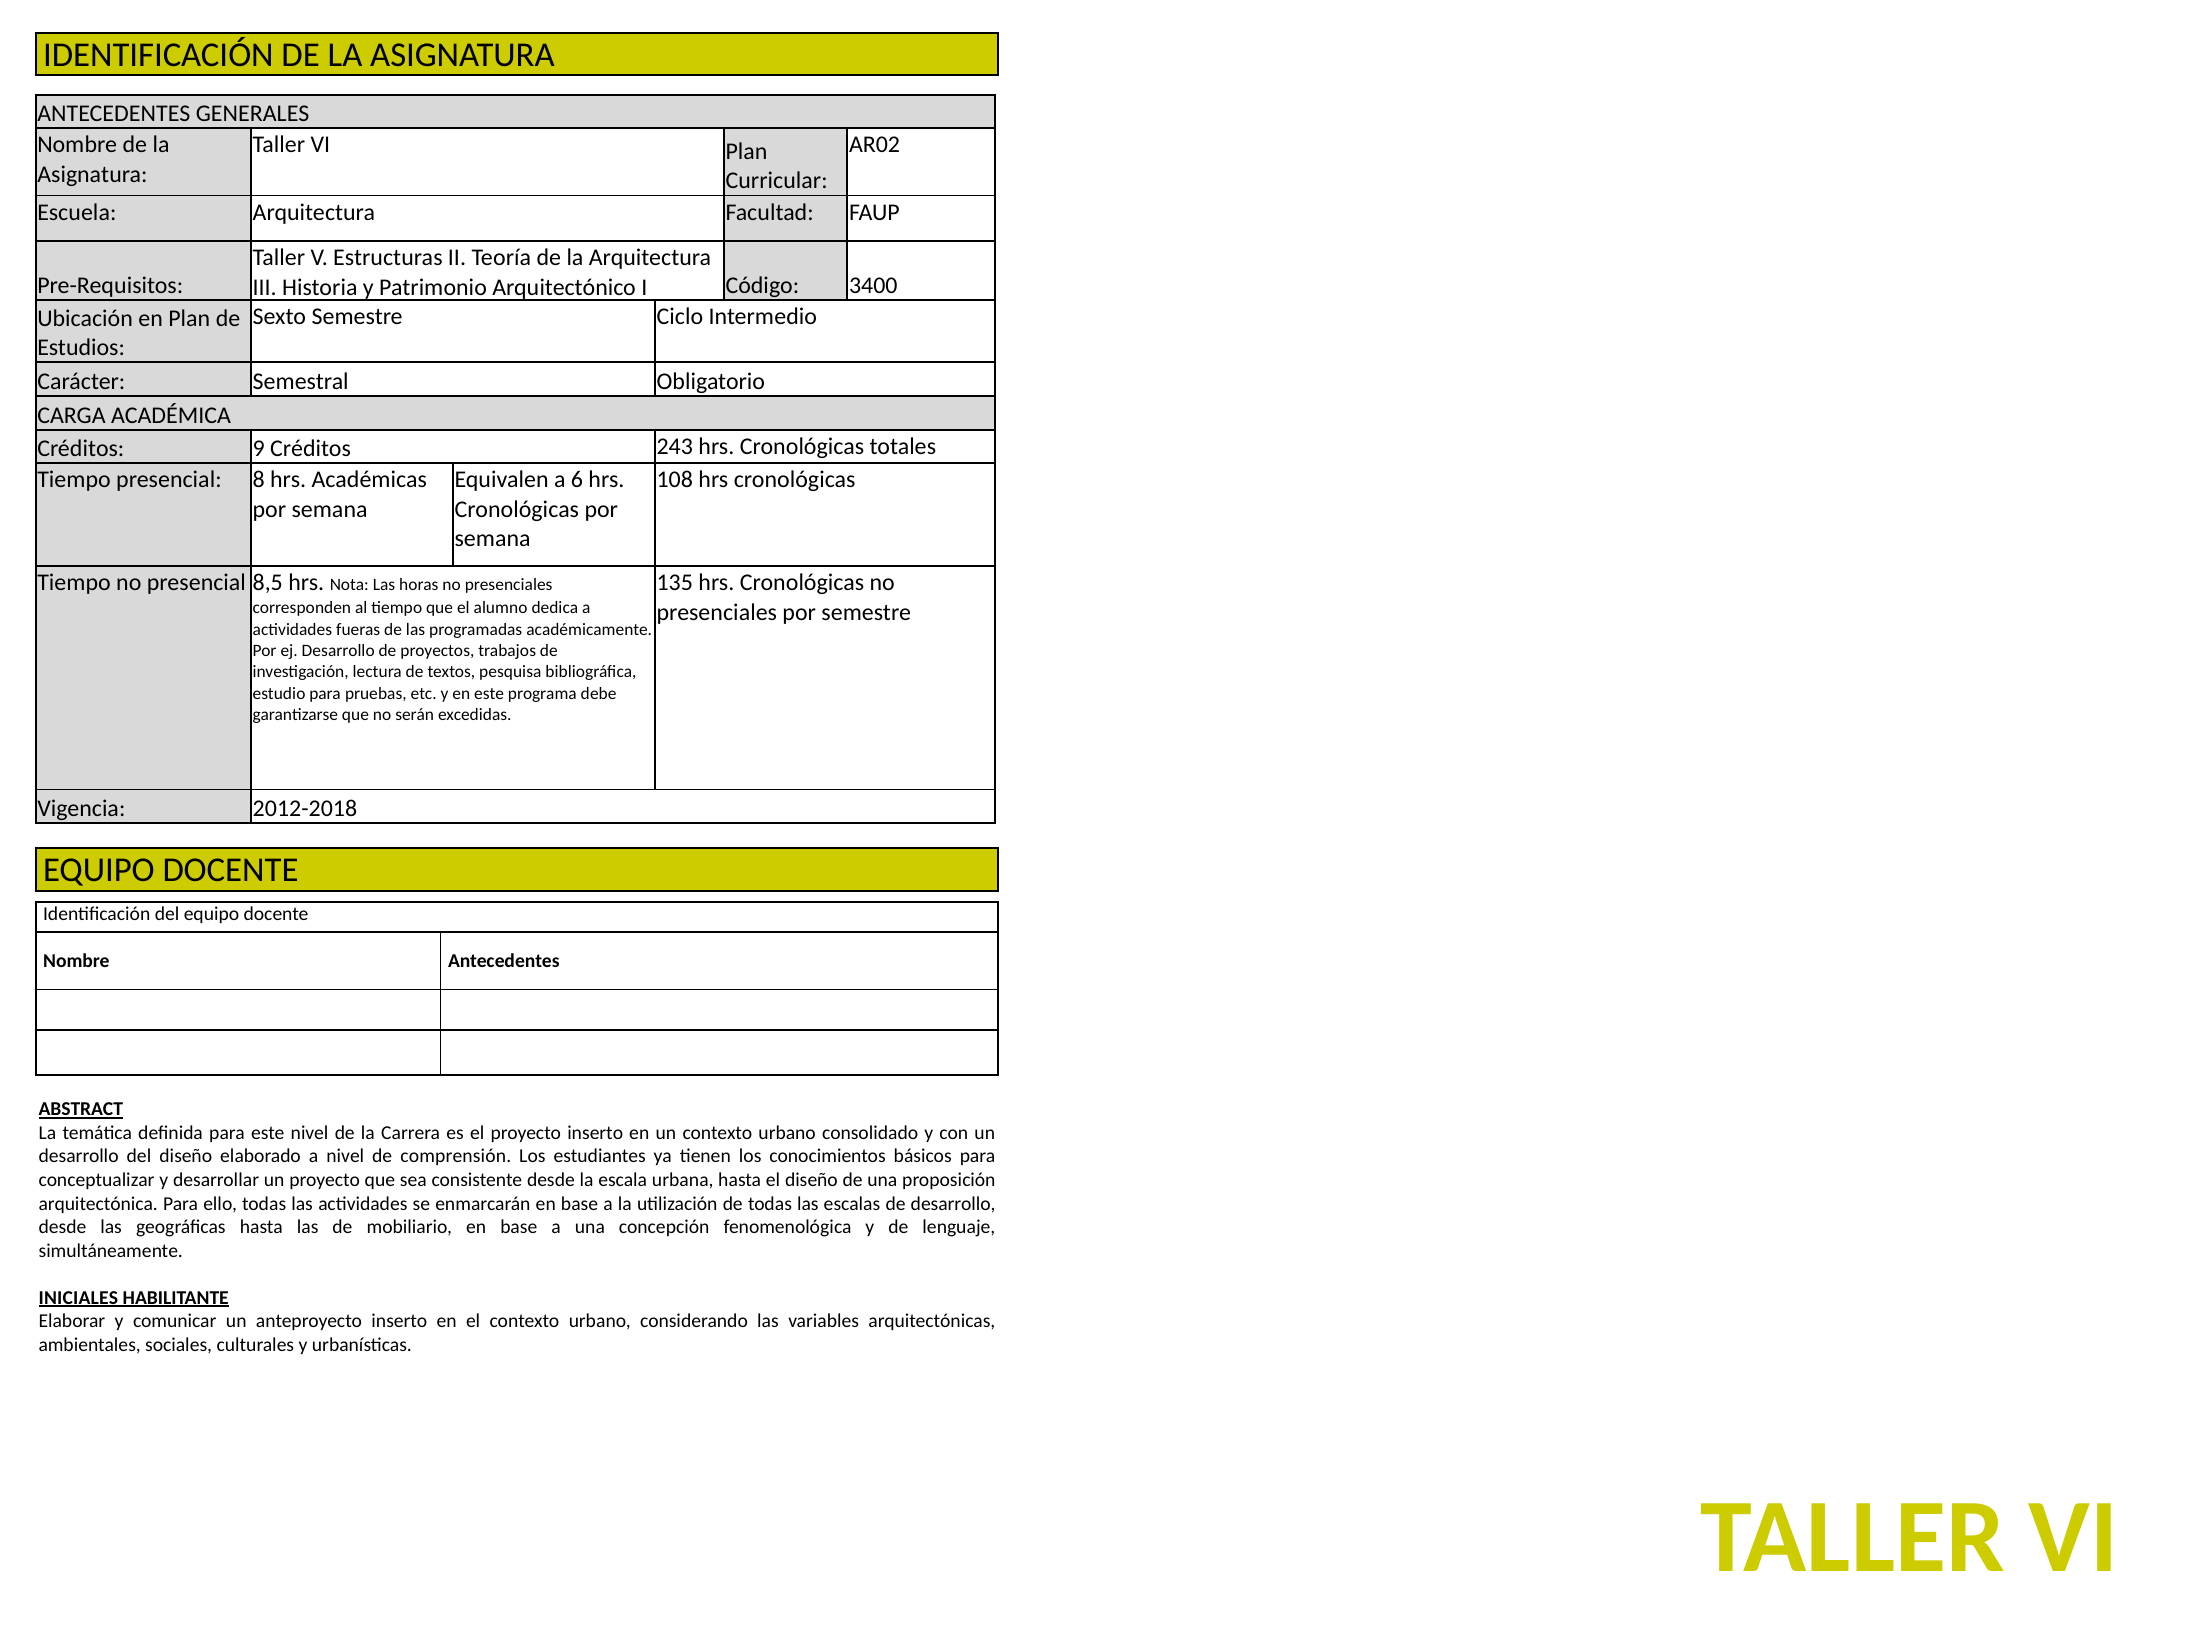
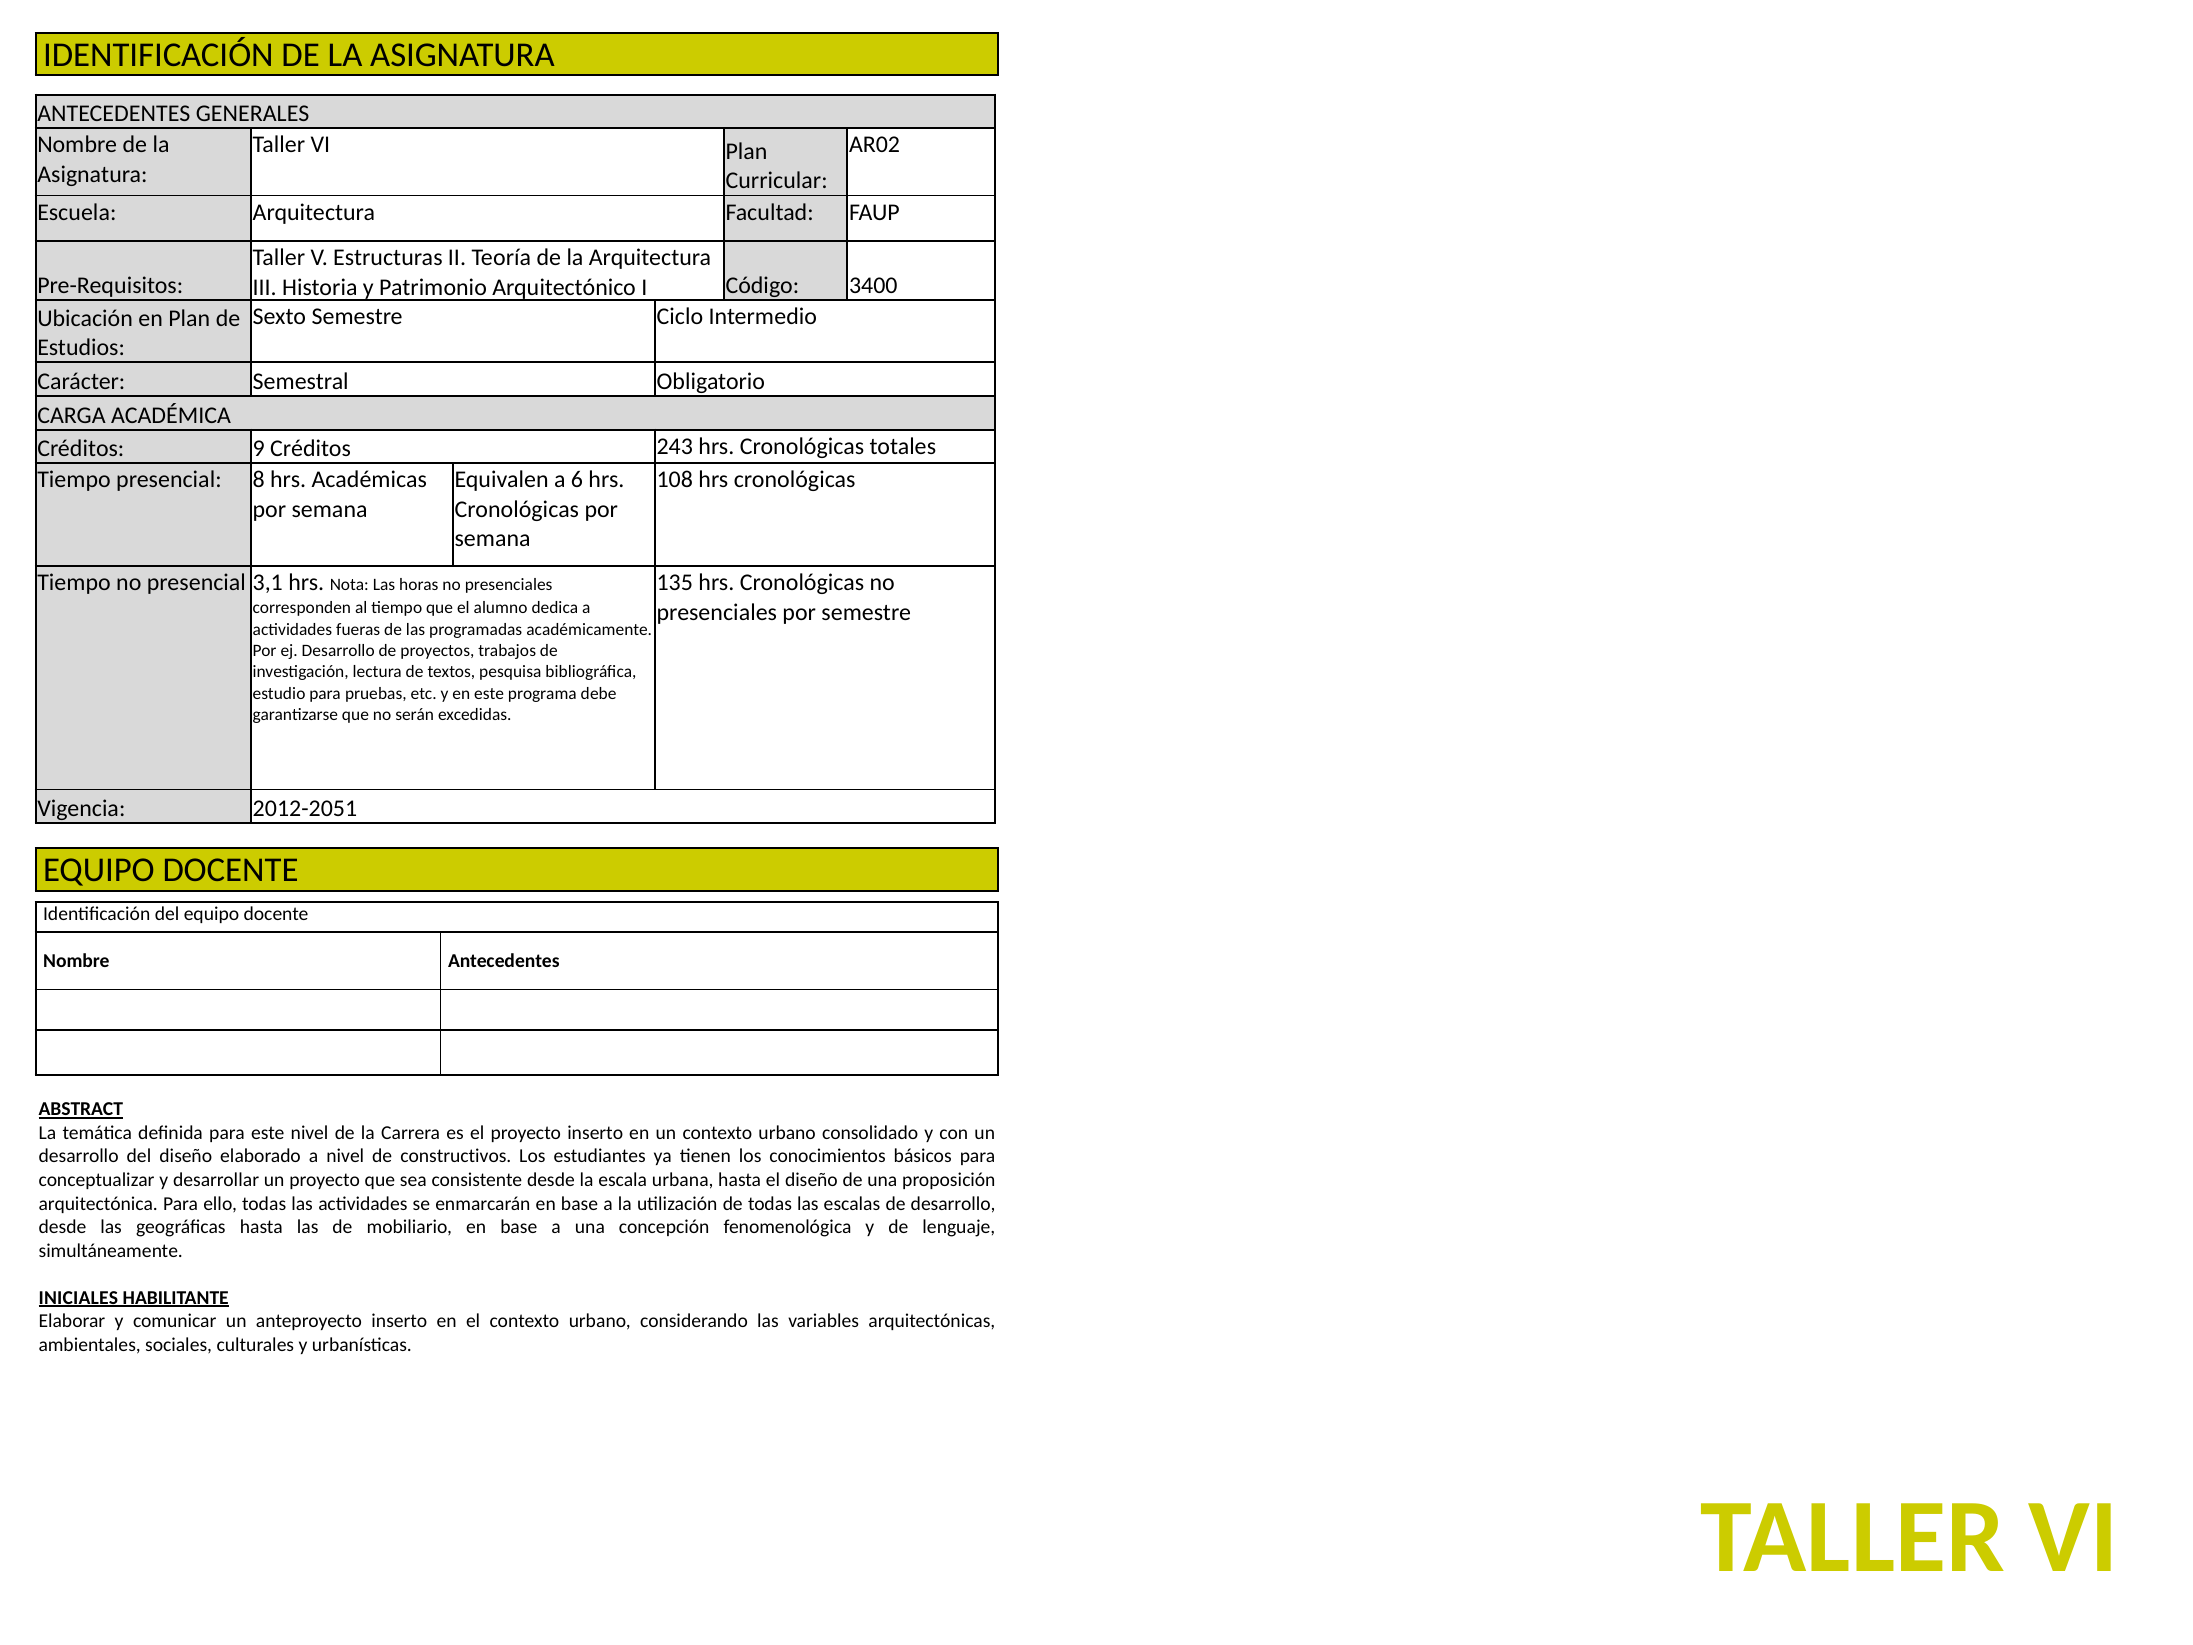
8,5: 8,5 -> 3,1 (268, 582)
2012-2018: 2012-2018 -> 2012-2051 (305, 809)
comprensión: comprensión -> constructivos (456, 1156)
